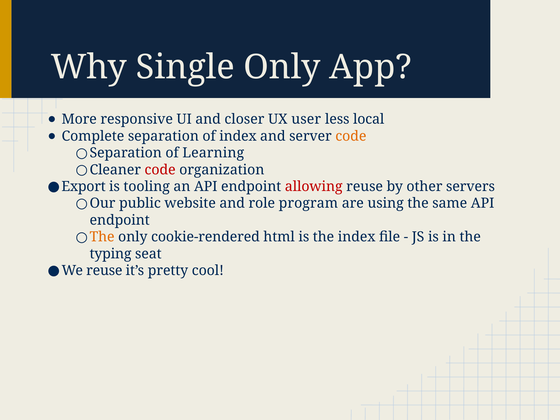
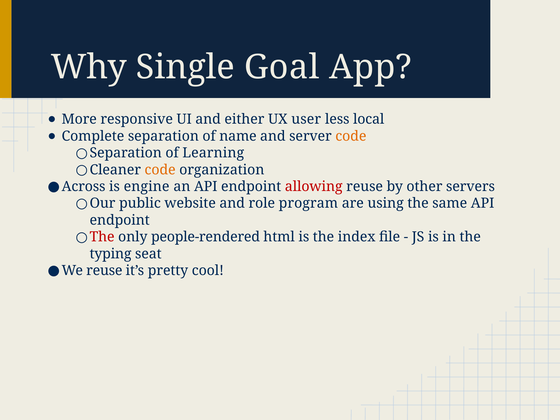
Single Only: Only -> Goal (282, 67)
closer: closer -> either (244, 119)
of index: index -> name (238, 136)
code colour: red -> orange (160, 170)
Export: Export -> Across (84, 187)
tooling: tooling -> engine (147, 187)
The colour: orange -> red (102, 237)
cookie-rendered: cookie-rendered -> people-rendered (206, 237)
